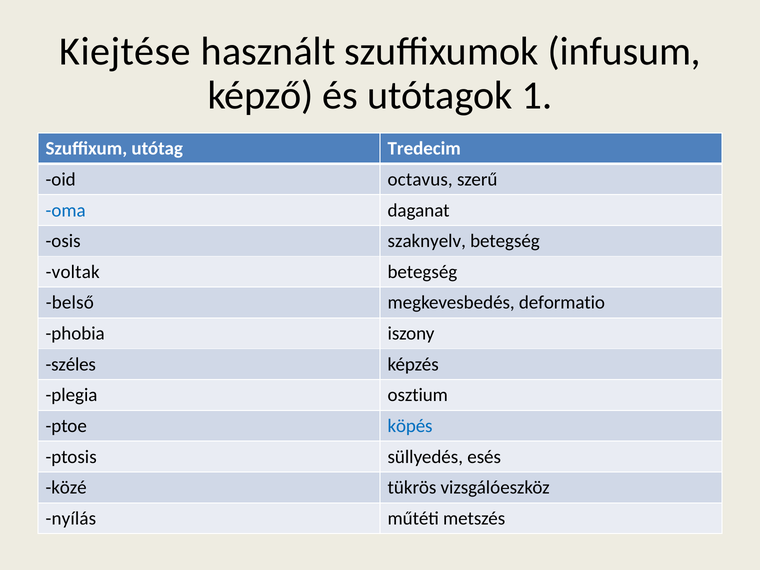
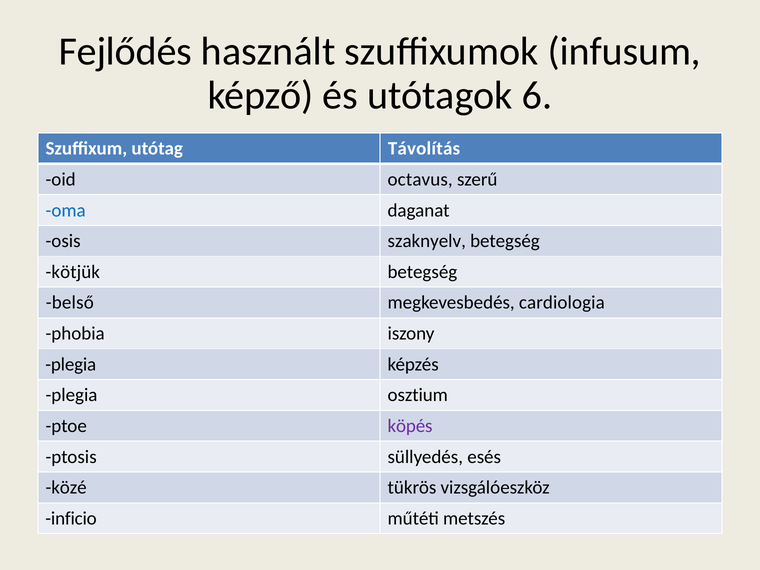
Kiejtése: Kiejtése -> Fejlődés (125, 52)
1: 1 -> 6 (537, 96)
Tredecim: Tredecim -> Távolítás (424, 149)
voltak: voltak -> kötjük (73, 272)
deformatio: deformatio -> cardiologia (562, 303)
széles: széles -> plegia (71, 364)
köpés colour: blue -> purple (410, 426)
nyílás: nyílás -> inficio (71, 518)
